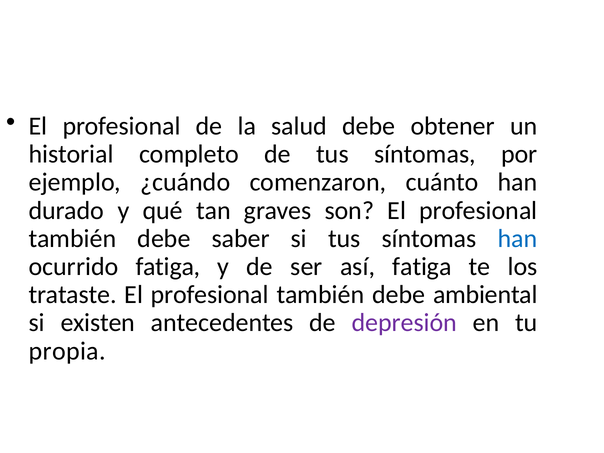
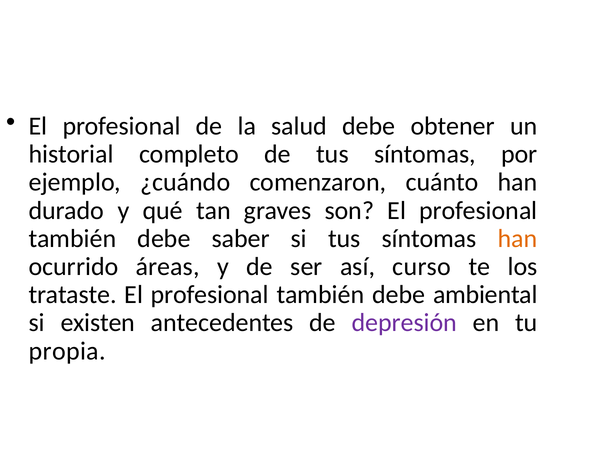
han colour: blue -> orange (517, 239)
ocurrido fatiga: fatiga -> áreas (168, 267)
así fatiga: fatiga -> curso (422, 267)
